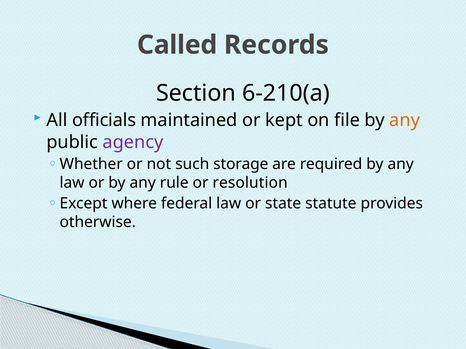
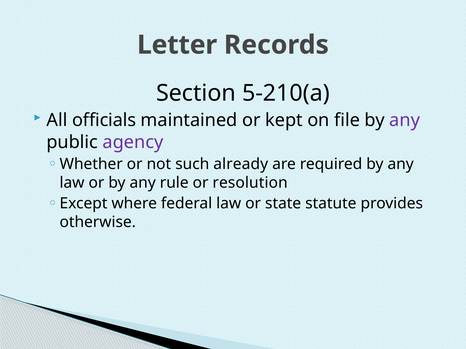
Called: Called -> Letter (177, 45)
6-210(a: 6-210(a -> 5-210(a (286, 93)
any colour: orange -> purple (405, 120)
storage: storage -> already (241, 164)
